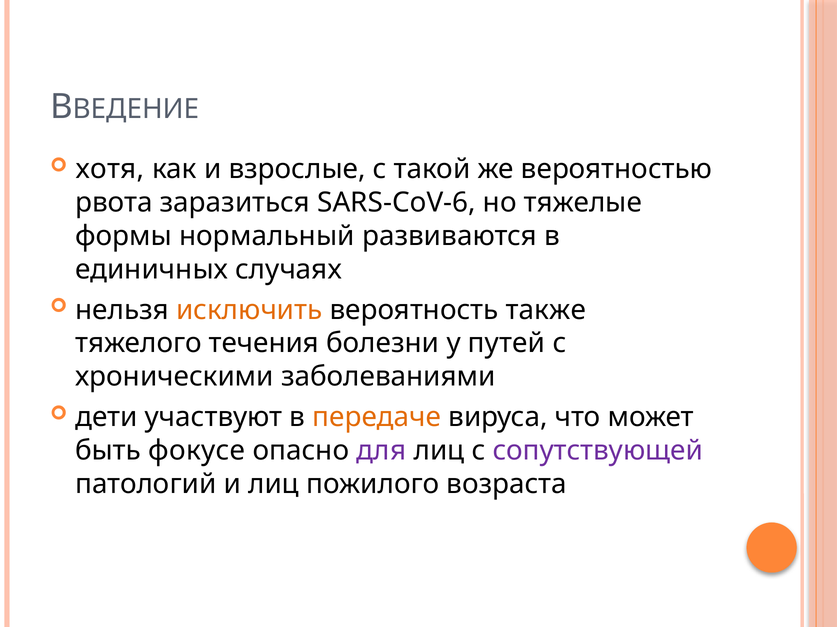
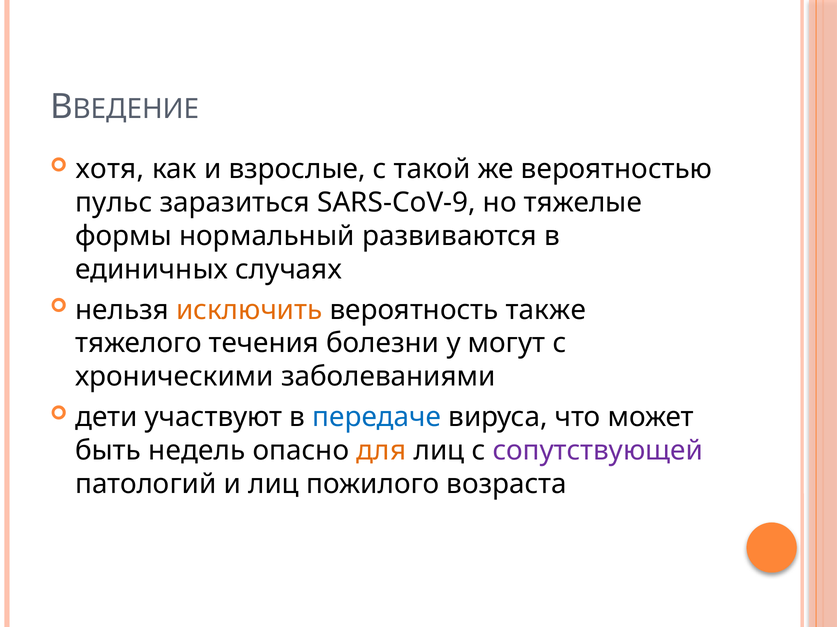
рвота: рвота -> пульс (114, 203)
SARS-CoV-6: SARS-CoV-6 -> SARS-CoV-9 (397, 203)
путей: путей -> могут (507, 344)
передаче colour: orange -> blue (377, 418)
фокусе: фокусе -> недель (197, 451)
для colour: purple -> orange (381, 451)
